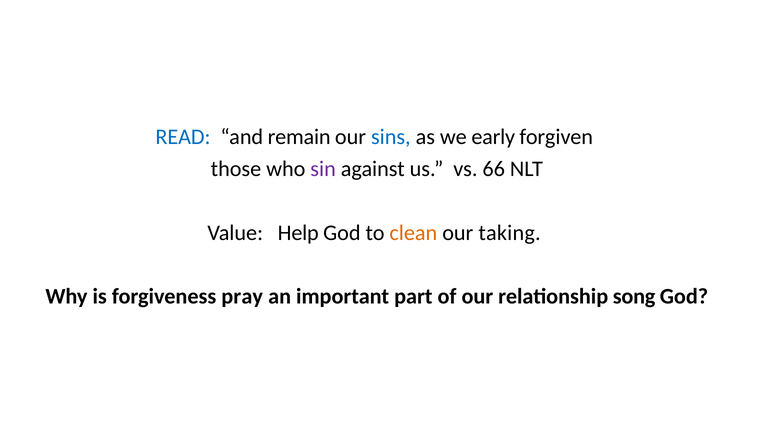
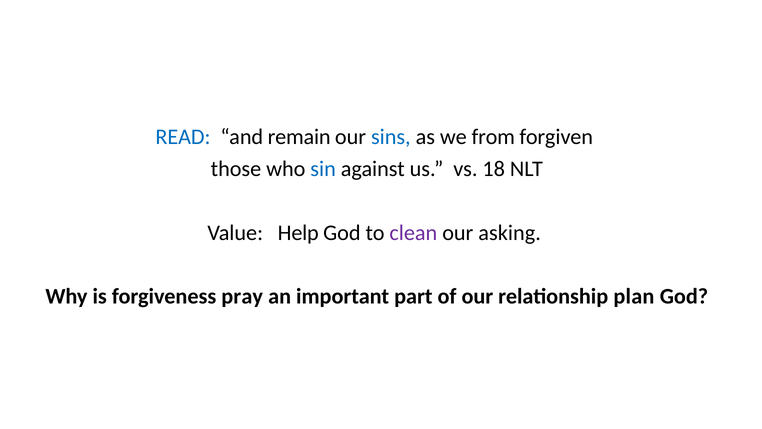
early: early -> from (493, 137)
sin colour: purple -> blue (323, 169)
66: 66 -> 18 (494, 169)
clean colour: orange -> purple (413, 232)
taking: taking -> asking (510, 232)
song: song -> plan (634, 296)
